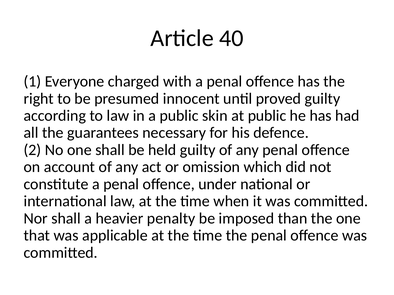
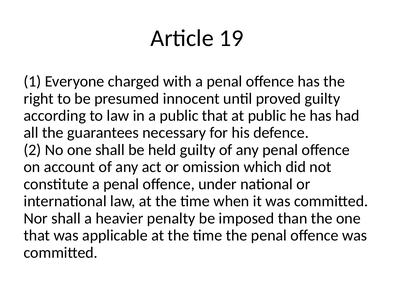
40: 40 -> 19 (231, 38)
public skin: skin -> that (215, 116)
